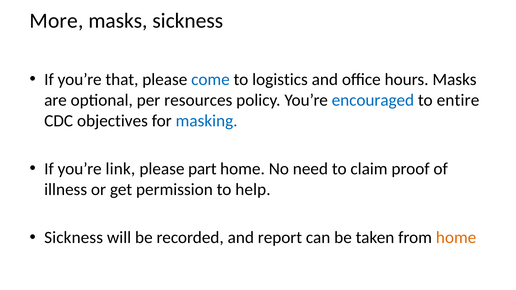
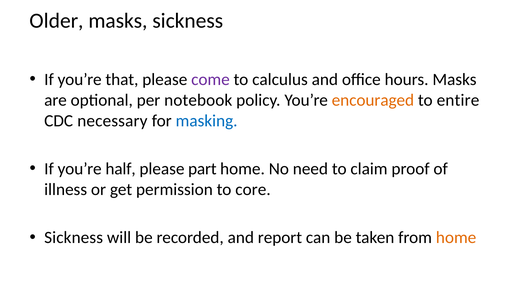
More: More -> Older (57, 21)
come colour: blue -> purple (210, 79)
logistics: logistics -> calculus (280, 79)
resources: resources -> notebook (198, 100)
encouraged colour: blue -> orange (373, 100)
objectives: objectives -> necessary (112, 121)
link: link -> half (121, 169)
help: help -> core (253, 190)
